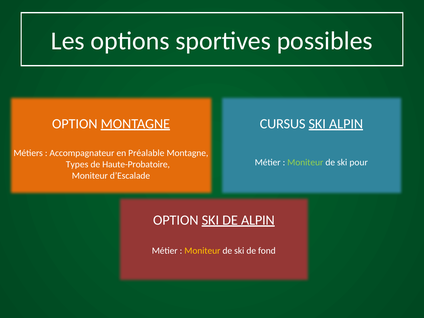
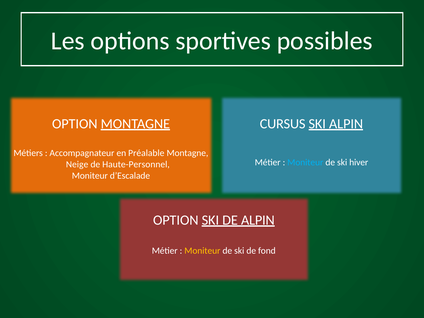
Moniteur colour: light green -> light blue (305, 162)
pour: pour -> hiver (359, 162)
Types: Types -> Neige (77, 164)
Haute-Probatoire: Haute-Probatoire -> Haute-Personnel (136, 164)
